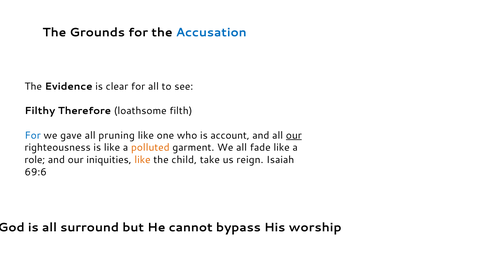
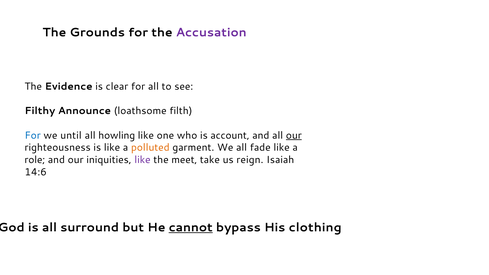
Accusation colour: blue -> purple (211, 33)
Therefore: Therefore -> Announce (84, 111)
gave: gave -> until (71, 135)
pruning: pruning -> howling (117, 135)
like colour: orange -> purple (143, 160)
child: child -> meet (184, 160)
69:6: 69:6 -> 14:6 (36, 172)
cannot underline: none -> present (191, 228)
worship: worship -> clothing (315, 228)
